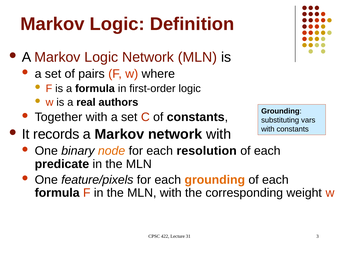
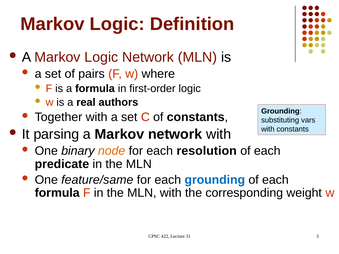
records: records -> parsing (56, 134)
feature/pixels: feature/pixels -> feature/same (97, 180)
grounding colour: orange -> blue (215, 180)
